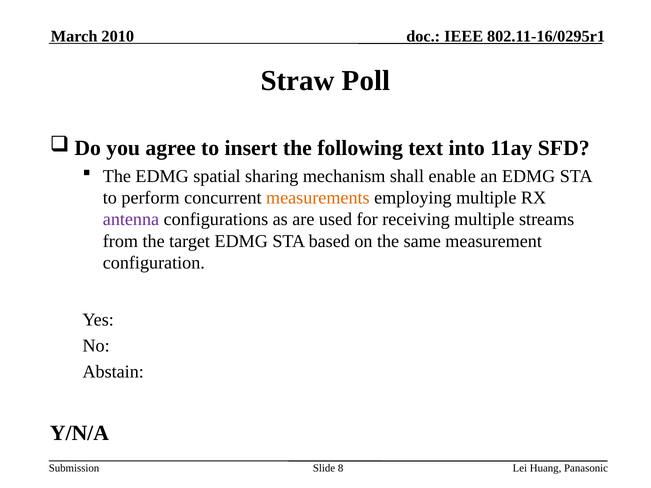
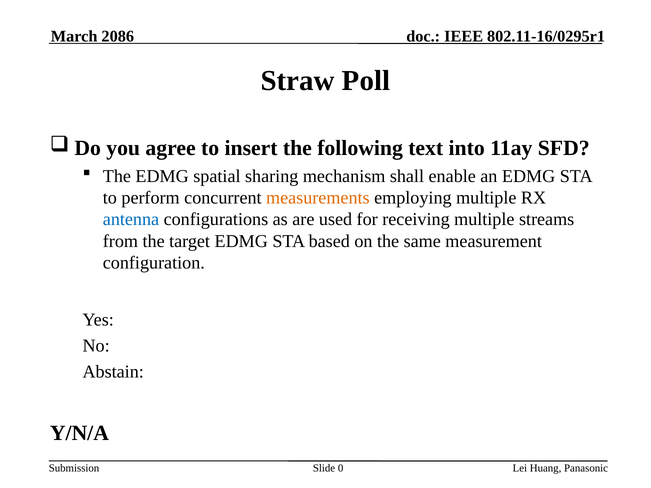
2010: 2010 -> 2086 (118, 36)
antenna colour: purple -> blue (131, 220)
8: 8 -> 0 (341, 468)
